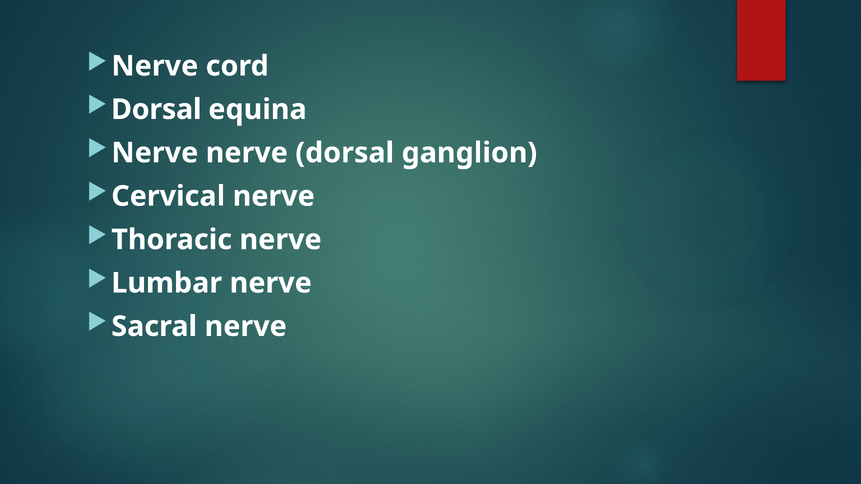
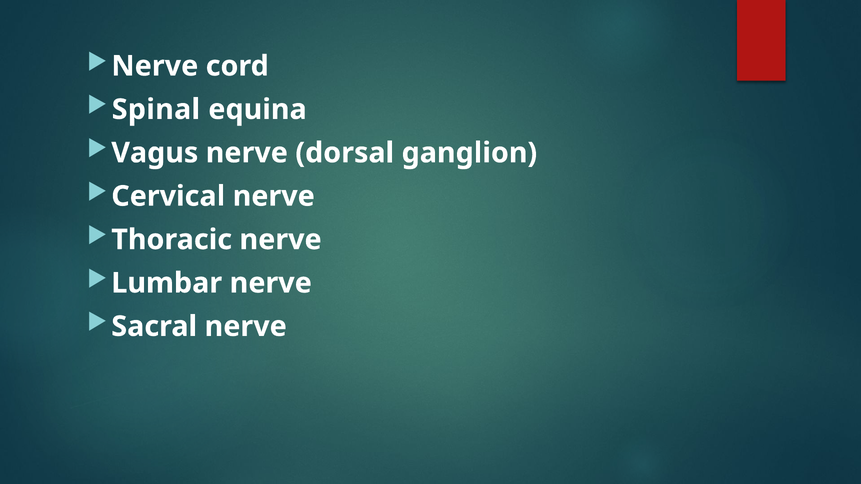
Dorsal: Dorsal -> Spinal (156, 110)
Nerve: Nerve -> Vagus (155, 153)
